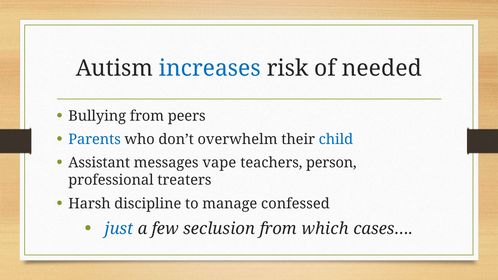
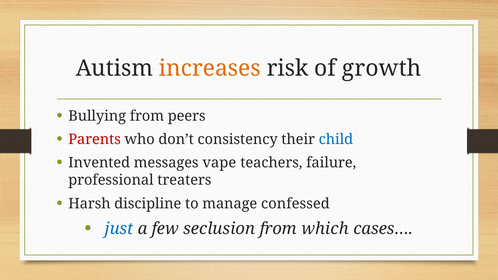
increases colour: blue -> orange (210, 68)
needed: needed -> growth (382, 68)
Parents colour: blue -> red (95, 139)
overwhelm: overwhelm -> consistency (238, 139)
Assistant: Assistant -> Invented (99, 163)
person: person -> failure (331, 163)
